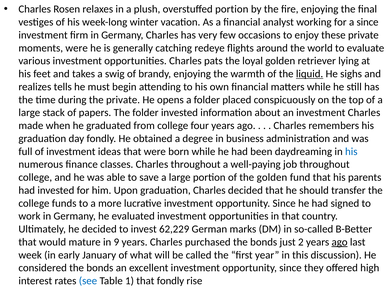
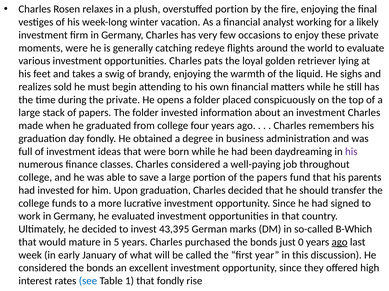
a since: since -> likely (368, 22)
liquid underline: present -> none (310, 74)
tells: tells -> sold (63, 87)
his colour: blue -> purple (351, 152)
Charles throughout: throughout -> considered (196, 165)
the golden: golden -> papers (272, 178)
62,229: 62,229 -> 43,395 (174, 230)
B-Better: B-Better -> B-Which (354, 230)
9: 9 -> 5 (116, 243)
2: 2 -> 0 (301, 243)
